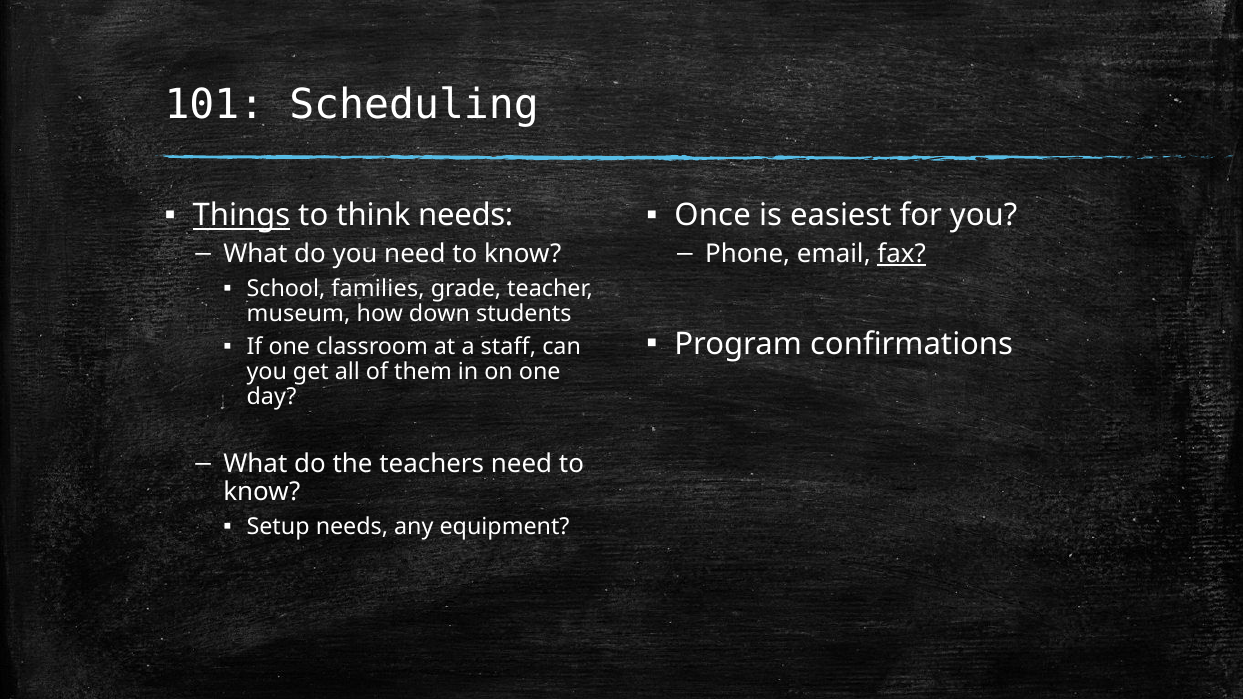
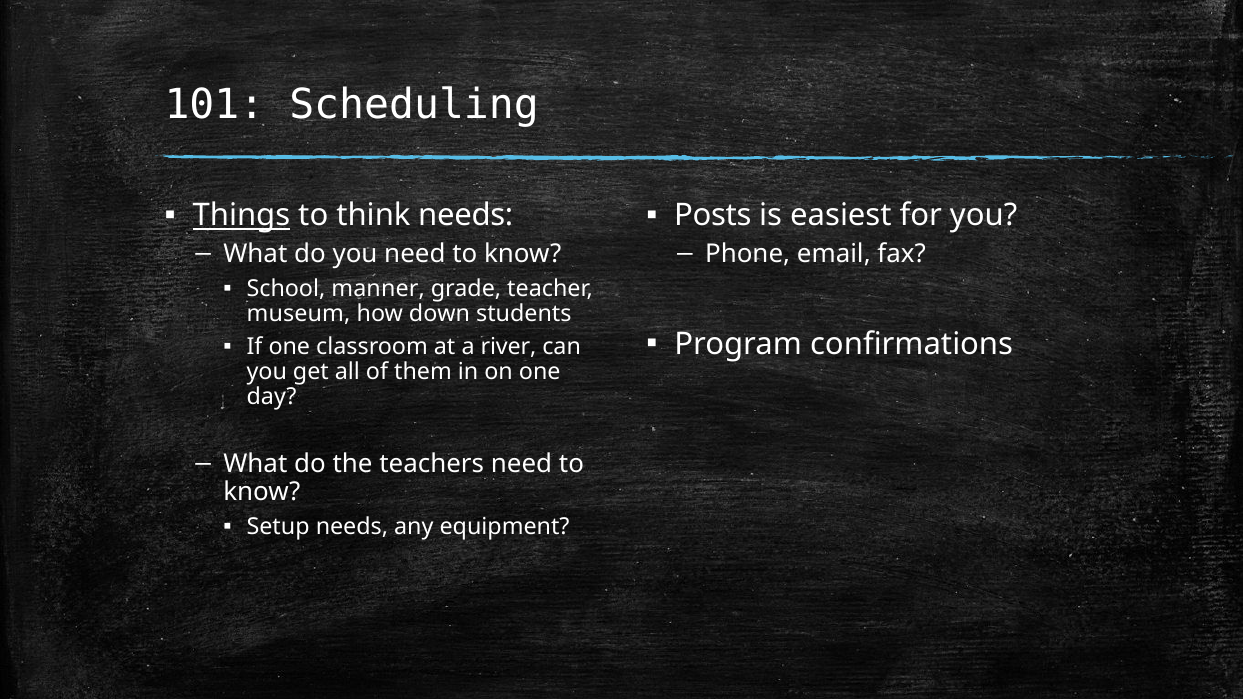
Once: Once -> Posts (713, 216)
fax underline: present -> none (902, 254)
families: families -> manner (378, 289)
staff: staff -> river (508, 347)
